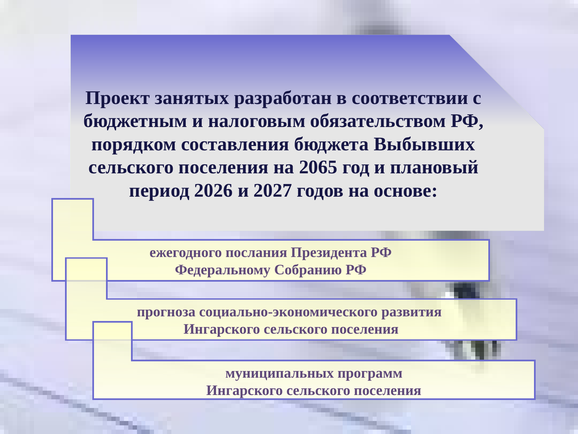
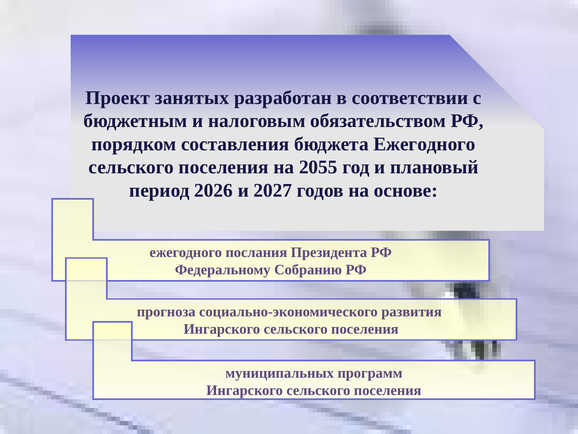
бюджета Выбывших: Выбывших -> Ежегодного (425, 144)
2065: 2065 -> 2055 (318, 167)
